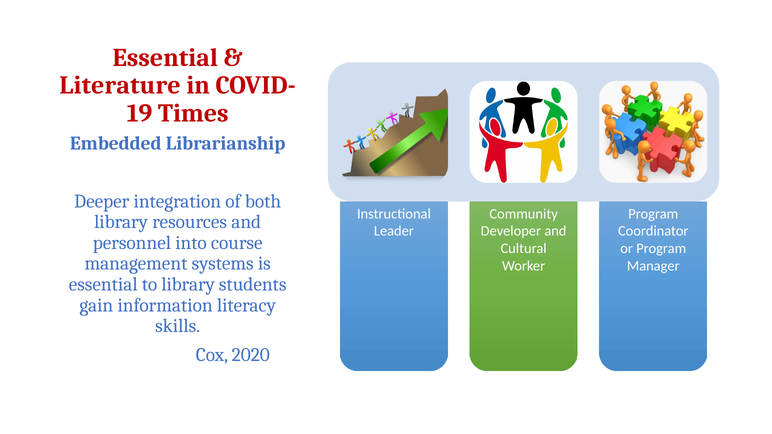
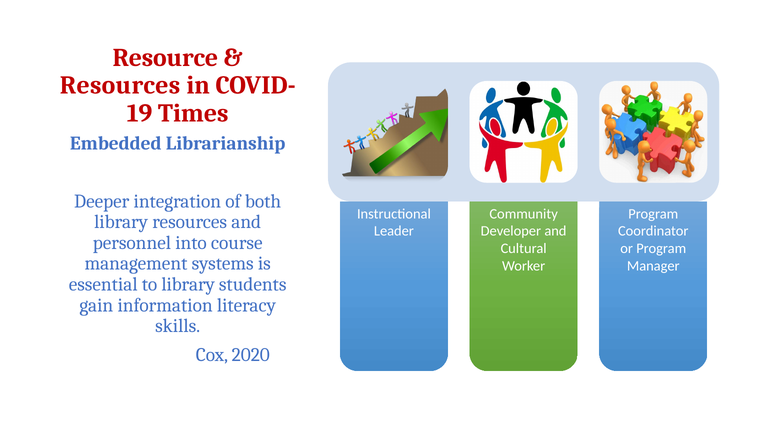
Essential: Essential -> Resource (165, 58)
Literature: Literature -> Resources (120, 85)
